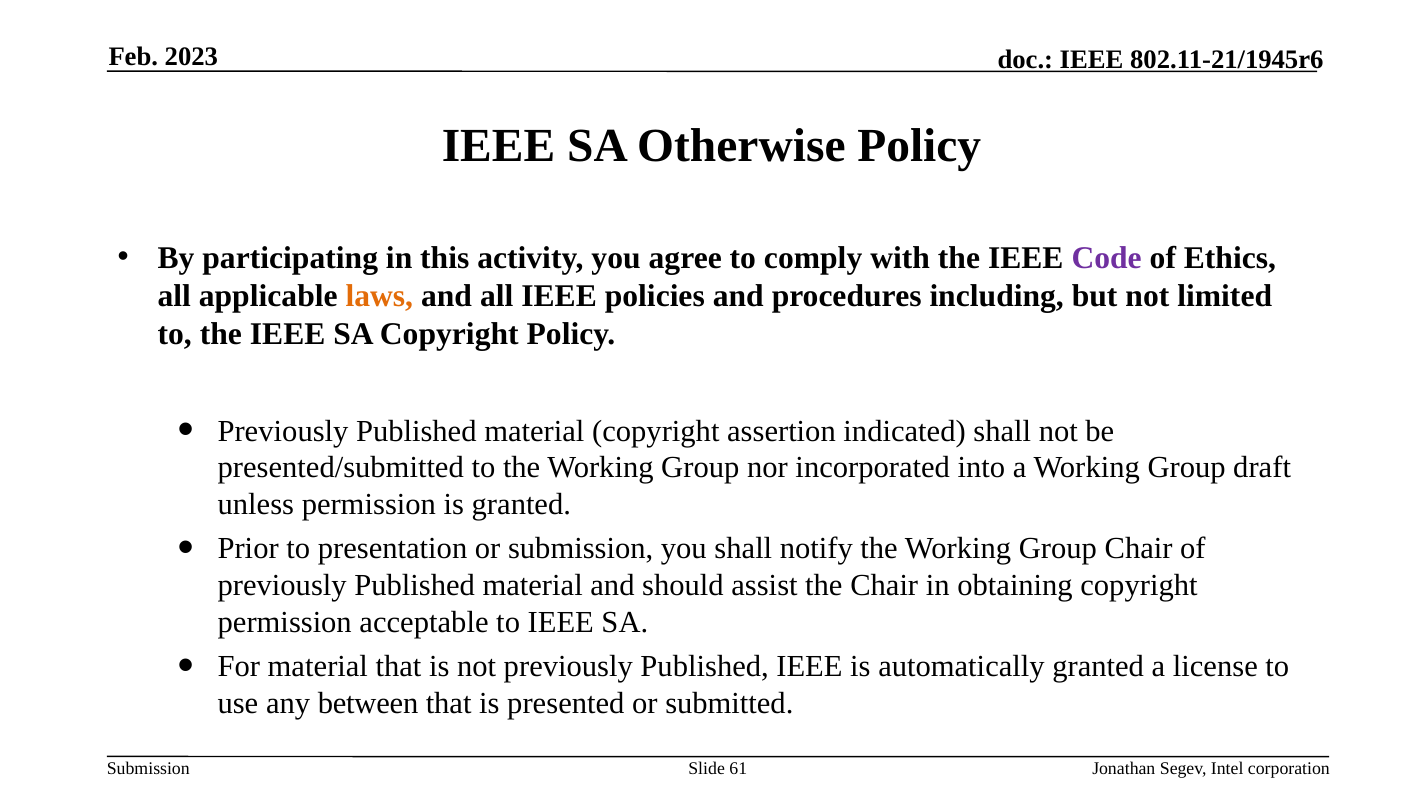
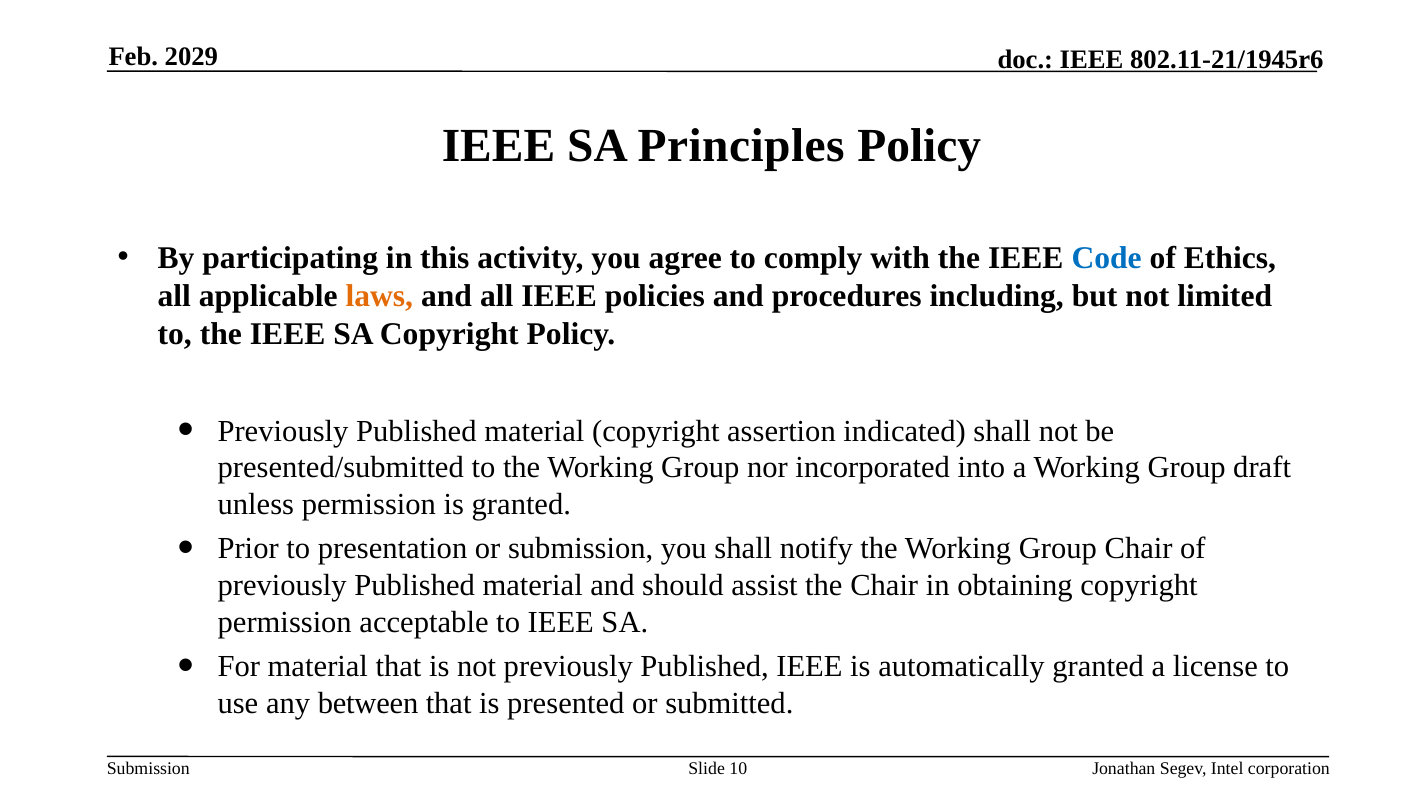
2023: 2023 -> 2029 (191, 57)
Otherwise: Otherwise -> Principles (741, 146)
Code colour: purple -> blue (1107, 258)
61: 61 -> 10 (738, 768)
